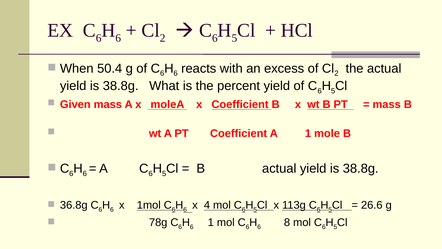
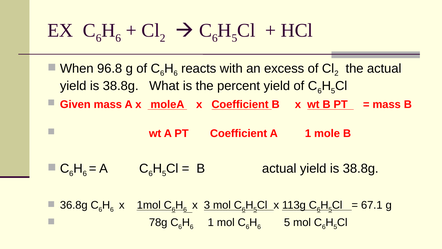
50.4: 50.4 -> 96.8 (110, 68)
4: 4 -> 3 (207, 205)
26.6: 26.6 -> 67.1 (372, 205)
8: 8 -> 5 (287, 222)
